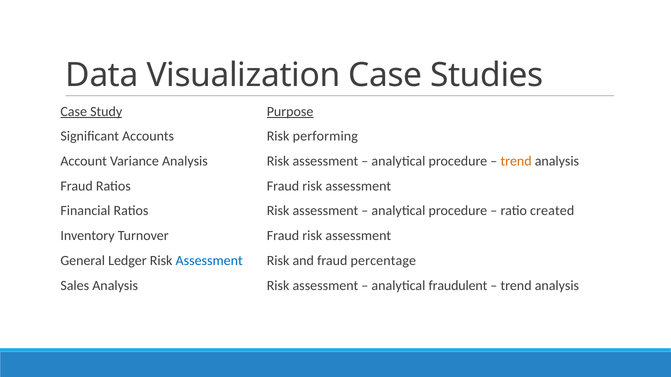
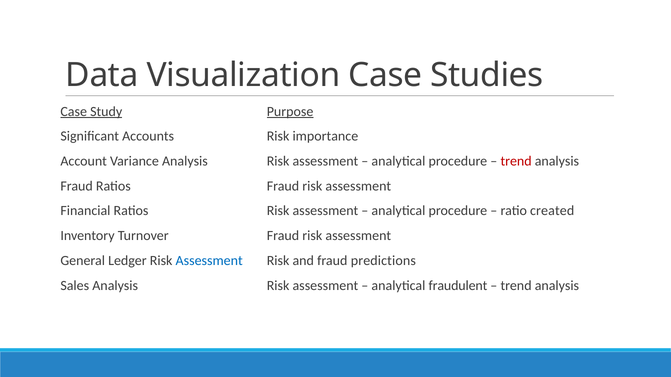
performing: performing -> importance (325, 136)
trend colour: orange -> red (516, 161)
percentage: percentage -> predictions (383, 261)
